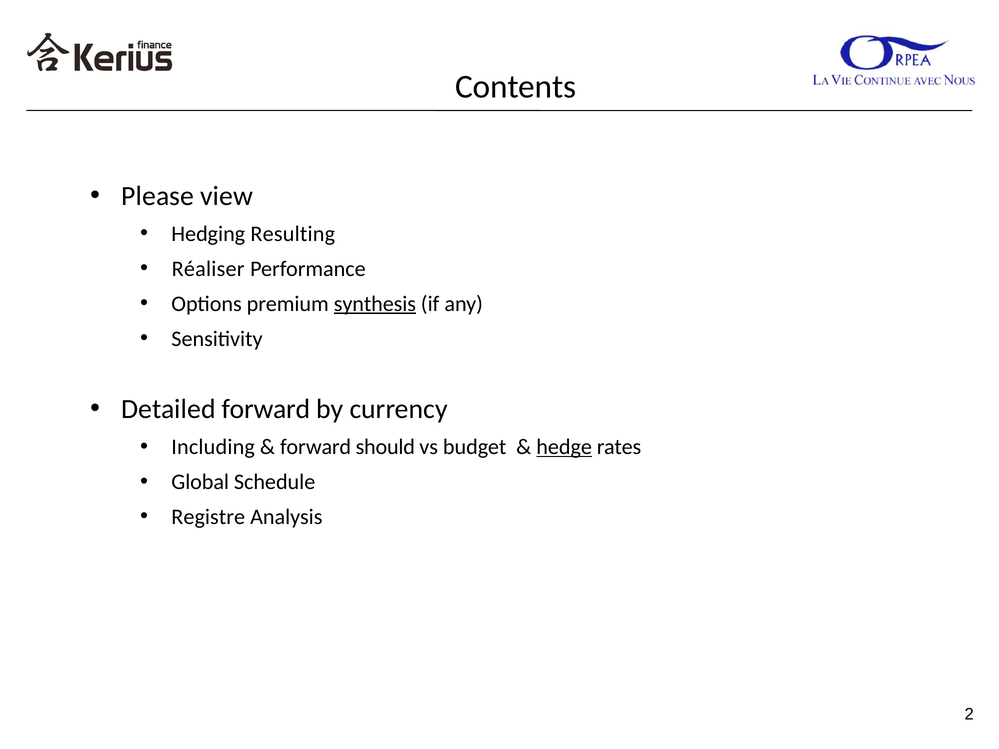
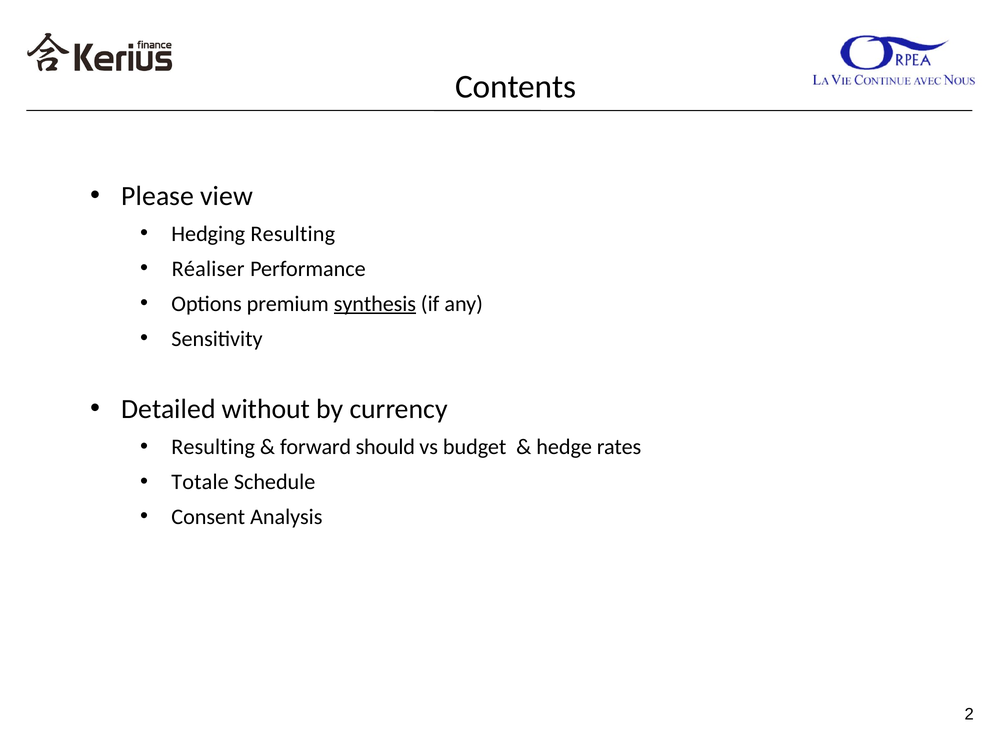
Detailed forward: forward -> without (266, 409)
Including: Including -> Resulting (213, 447)
hedge underline: present -> none (564, 447)
Global: Global -> Totale (200, 482)
Registre: Registre -> Consent (208, 517)
